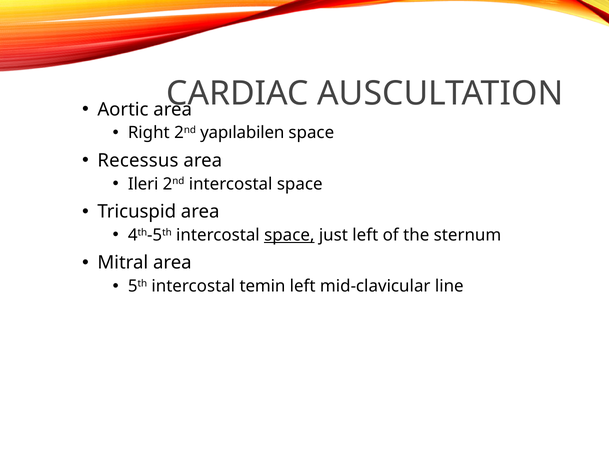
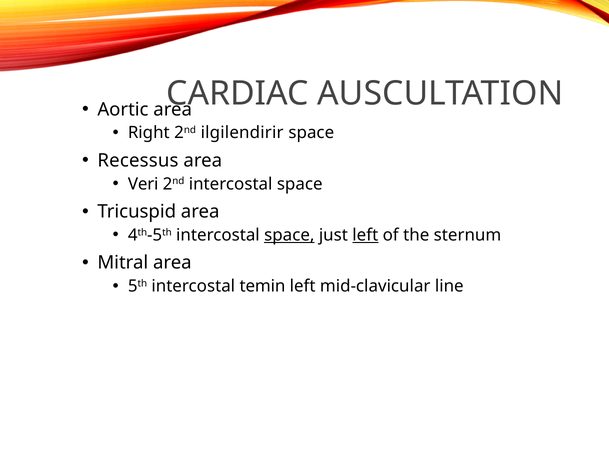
yapılabilen: yapılabilen -> ilgilendirir (242, 133)
Ileri: Ileri -> Veri (143, 184)
left underline: none -> present (365, 235)
